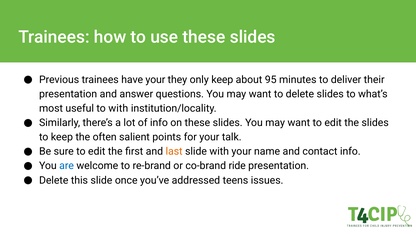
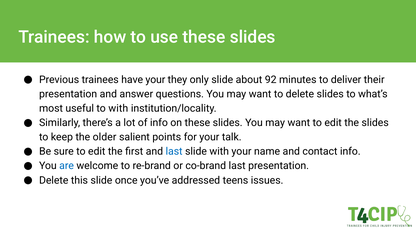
only keep: keep -> slide (222, 80)
95: 95 -> 92 (271, 80)
often: often -> older (105, 137)
last colour: orange -> blue (174, 152)
co-brand ride: ride -> last (237, 166)
